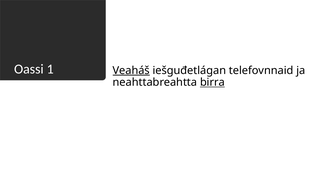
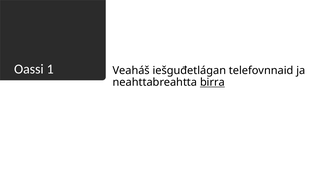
Veaháš underline: present -> none (131, 71)
